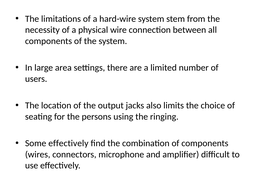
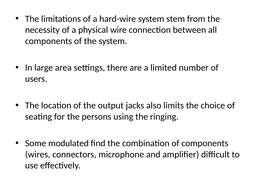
Some effectively: effectively -> modulated (69, 144)
